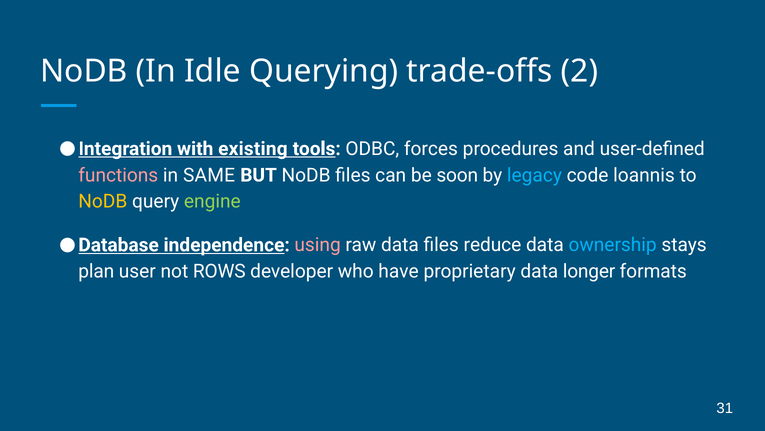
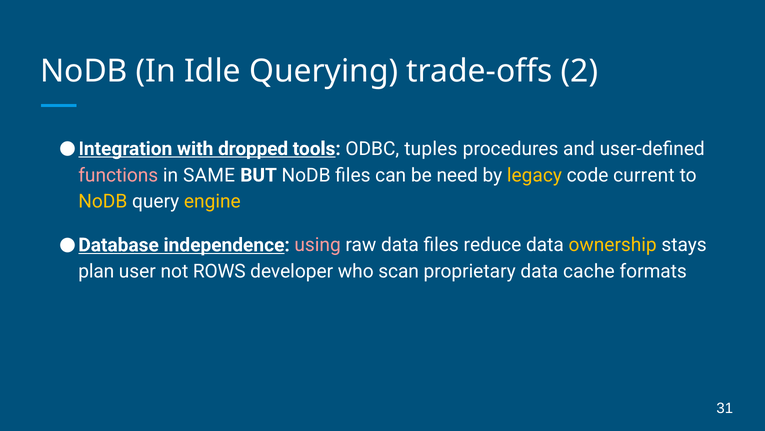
existing: existing -> dropped (253, 149)
forces: forces -> tuples (431, 149)
soon: soon -> need (457, 175)
legacy colour: light blue -> yellow (534, 175)
loannis: loannis -> current (644, 175)
engine colour: light green -> yellow (212, 201)
ownership colour: light blue -> yellow (613, 245)
have: have -> scan (399, 271)
longer: longer -> cache (589, 271)
